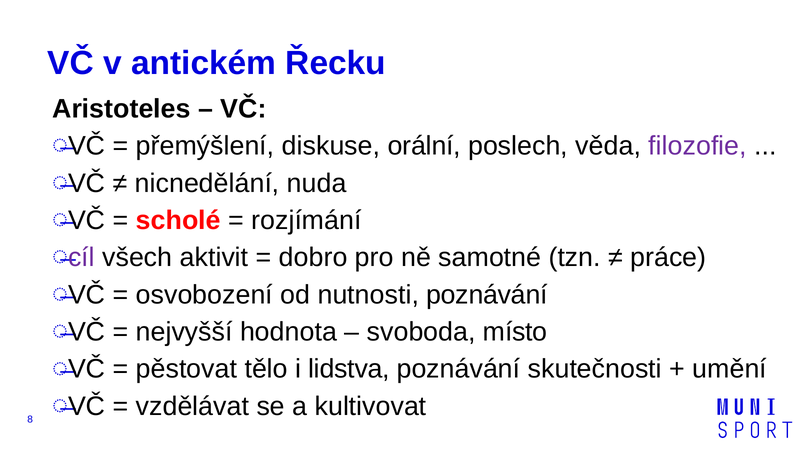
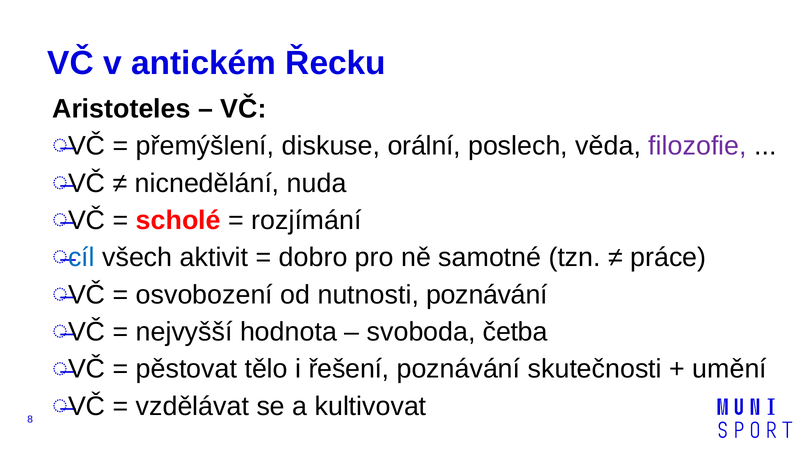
cíl colour: purple -> blue (81, 258)
místo: místo -> četba (515, 332)
lidstva: lidstva -> řešení (349, 369)
